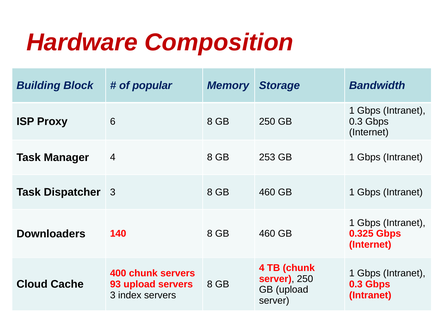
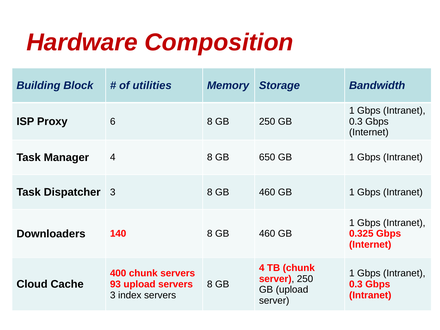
popular: popular -> utilities (152, 86)
253: 253 -> 650 (267, 157)
